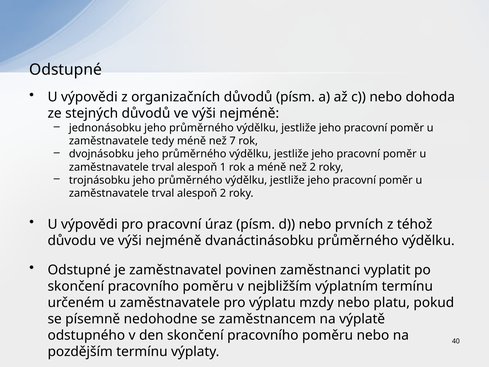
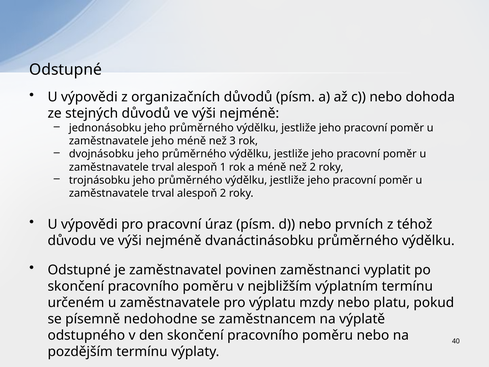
zaměstnavatele tedy: tedy -> jeho (163, 141)
7: 7 -> 3 (233, 141)
